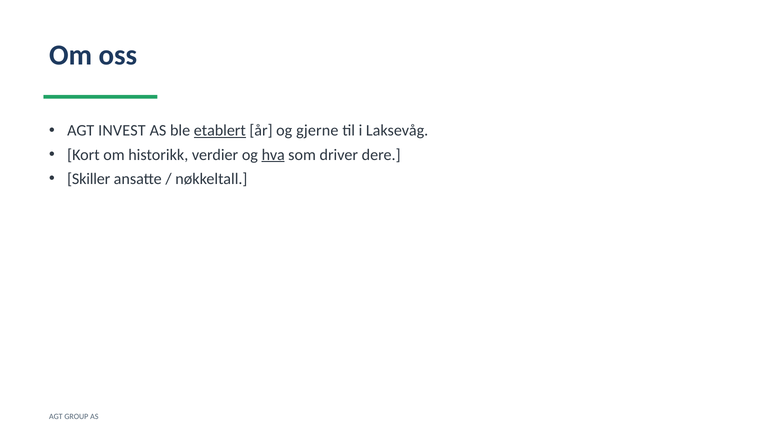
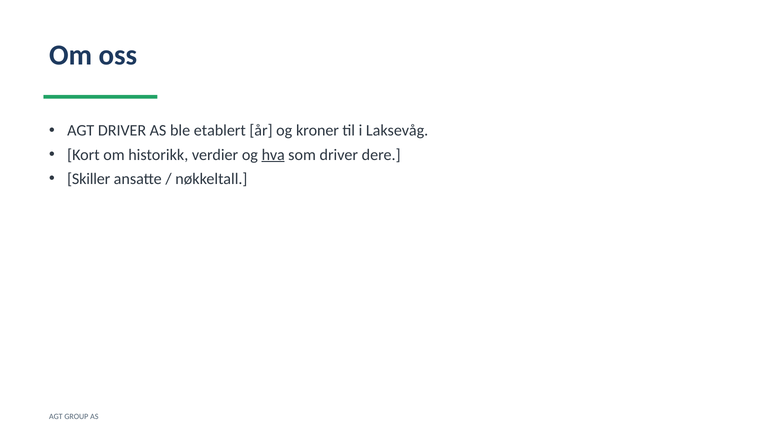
AGT INVEST: INVEST -> DRIVER (122, 131)
etablert underline: present -> none (220, 131)
gjerne: gjerne -> kroner (317, 131)
